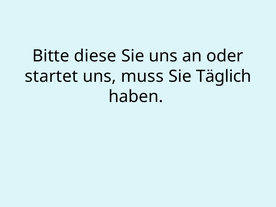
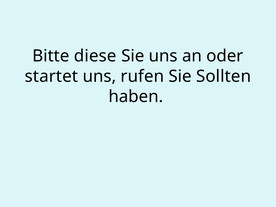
muss: muss -> rufen (142, 76)
Täglich: Täglich -> Sollten (224, 76)
